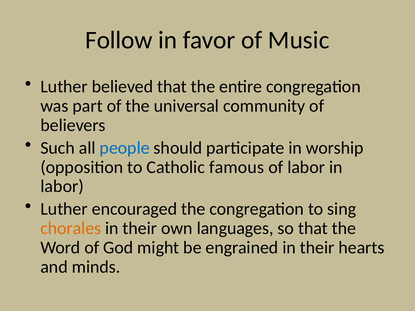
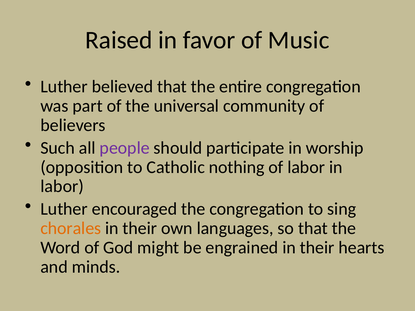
Follow: Follow -> Raised (119, 40)
people colour: blue -> purple (125, 148)
famous: famous -> nothing (237, 167)
